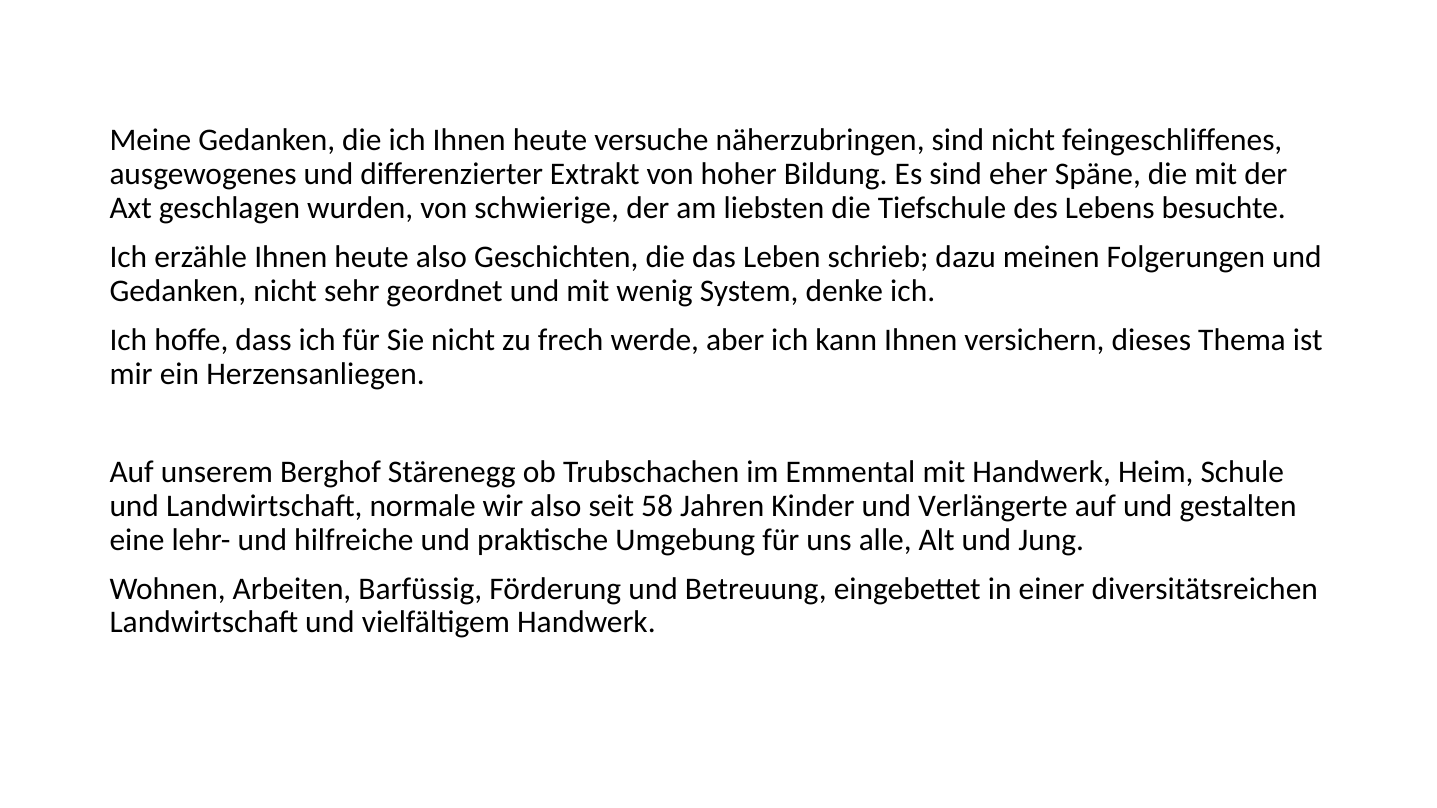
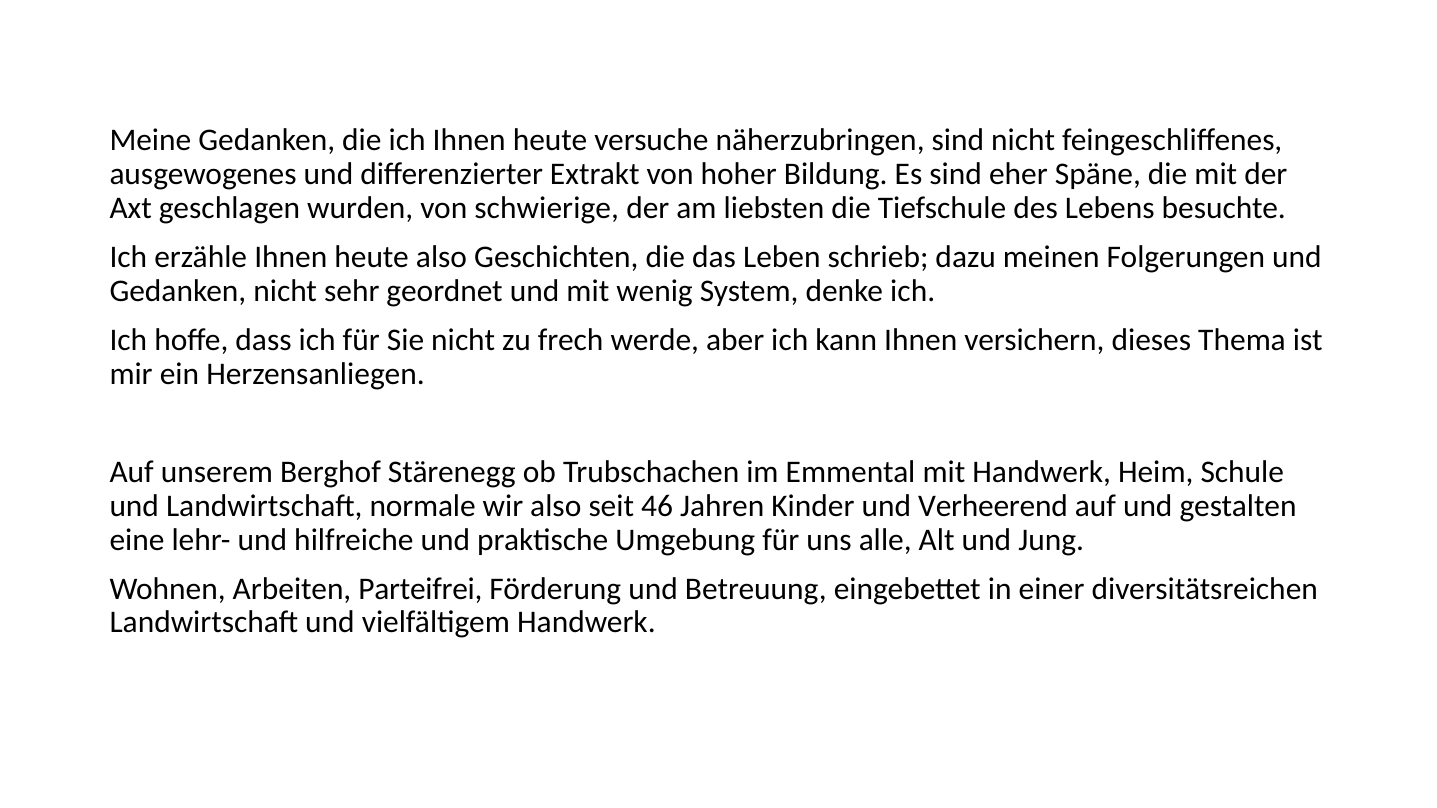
58: 58 -> 46 (657, 506)
Verlängerte: Verlängerte -> Verheerend (993, 506)
Barfüssig: Barfüssig -> Parteifrei (420, 589)
